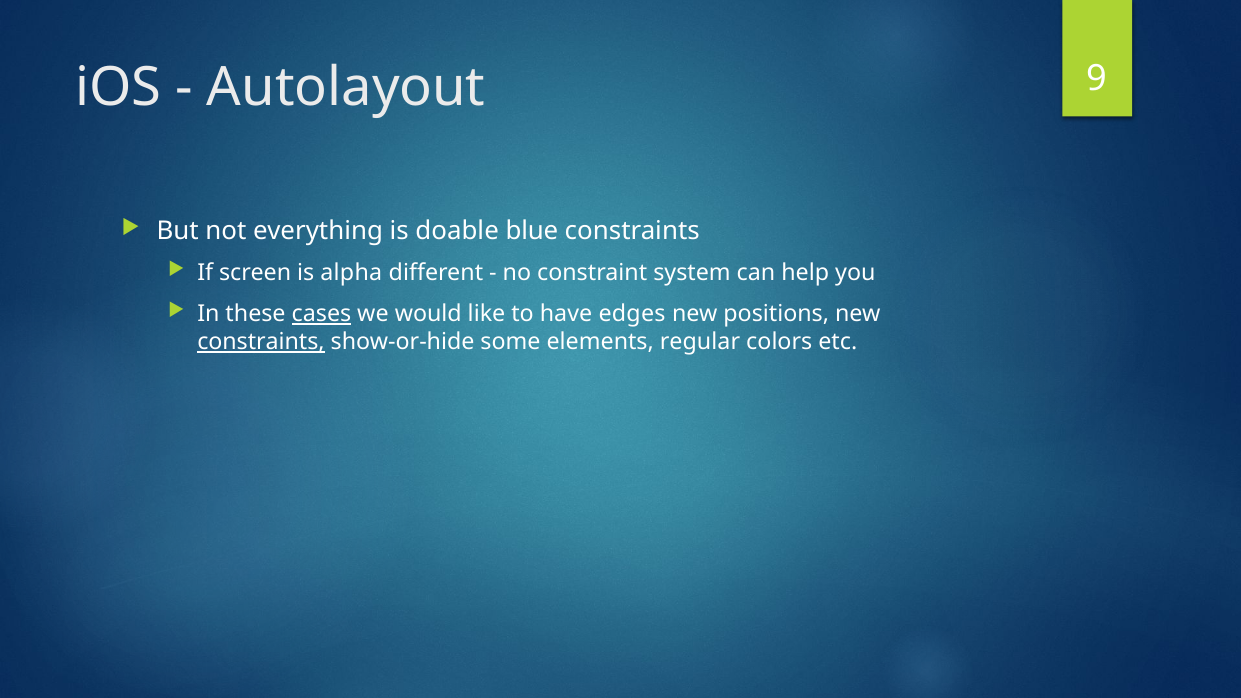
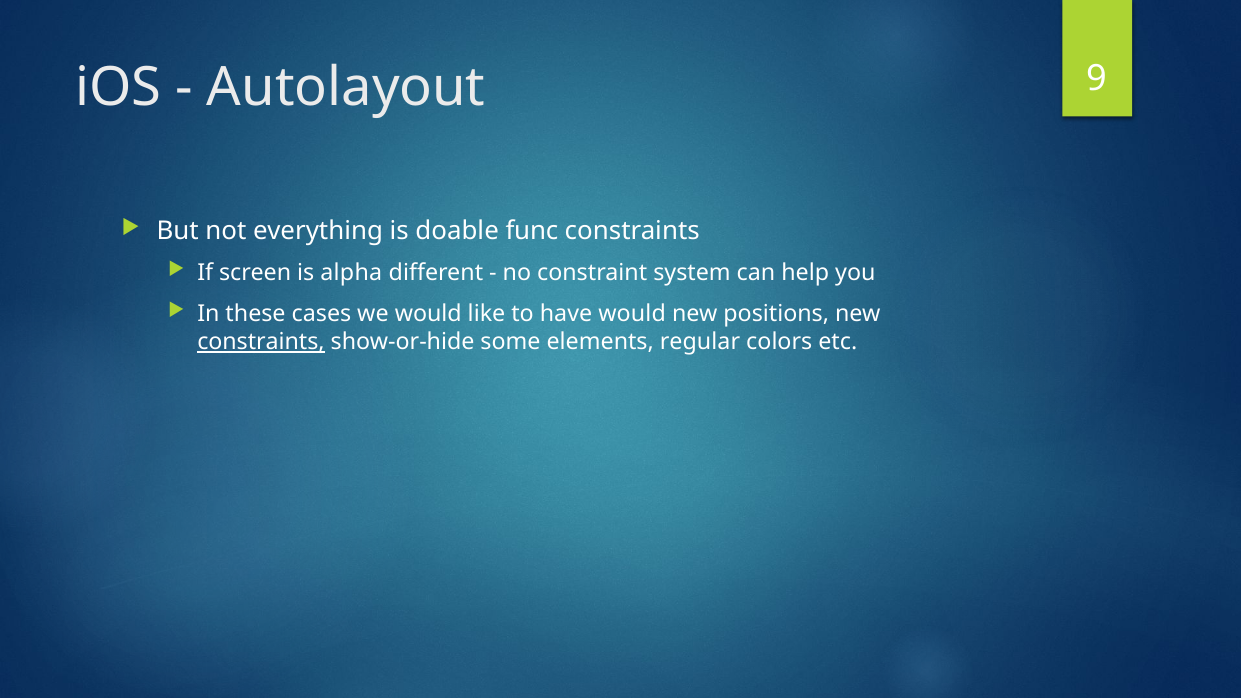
blue: blue -> func (532, 231)
cases underline: present -> none (321, 314)
have edges: edges -> would (632, 314)
